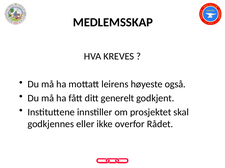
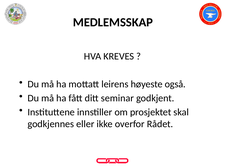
generelt: generelt -> seminar (117, 99)
